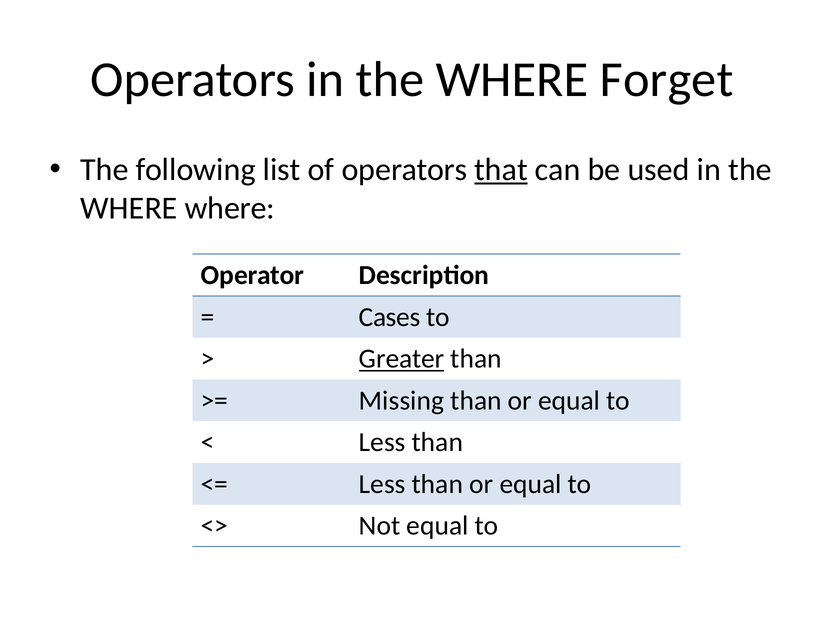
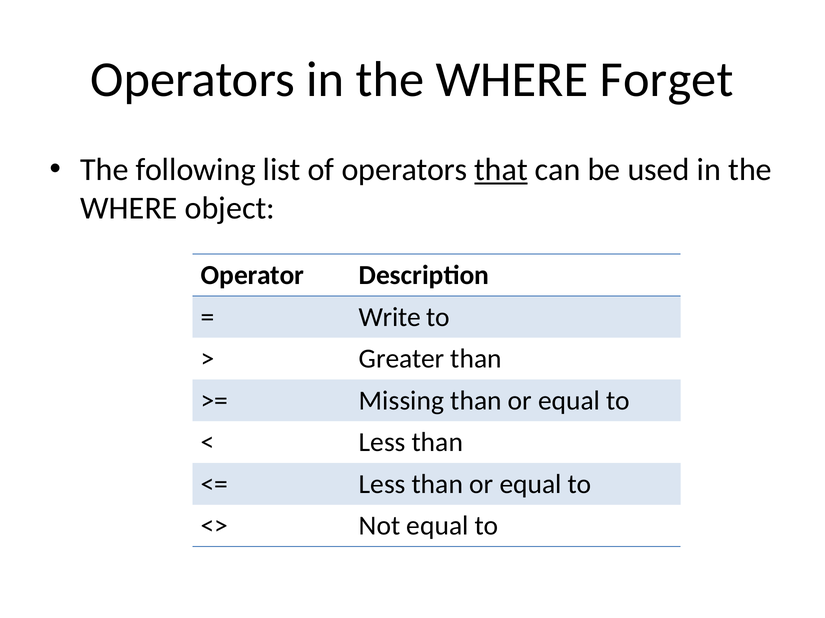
WHERE where: where -> object (230, 208)
Cases: Cases -> Write (390, 317)
Greater underline: present -> none (402, 359)
